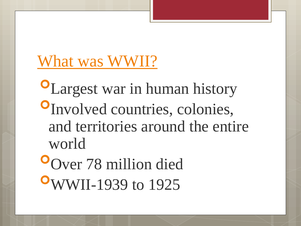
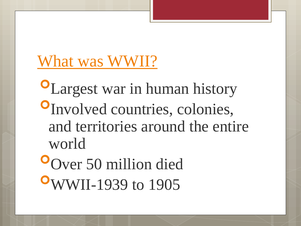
78: 78 -> 50 (94, 164)
1925: 1925 -> 1905 (164, 184)
